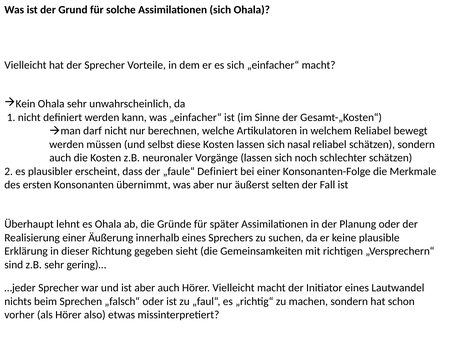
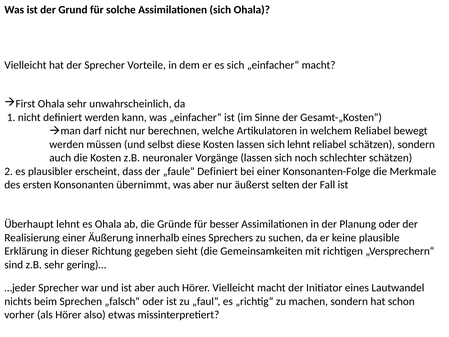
Kein: Kein -> First (25, 104)
sich nasal: nasal -> lehnt (299, 144)
später: später -> besser (224, 224)
